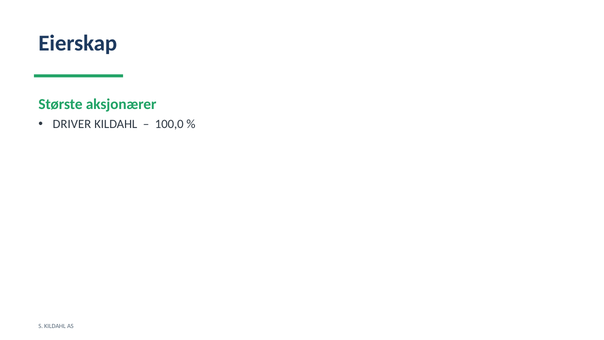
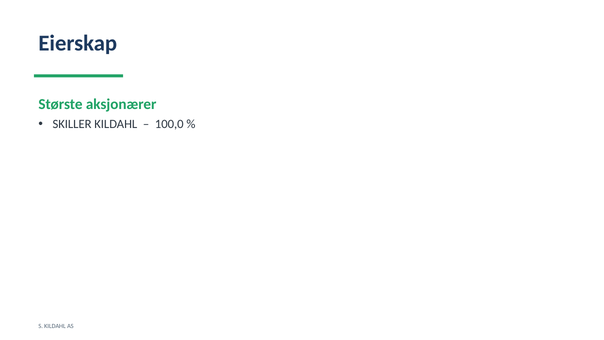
DRIVER: DRIVER -> SKILLER (72, 124)
